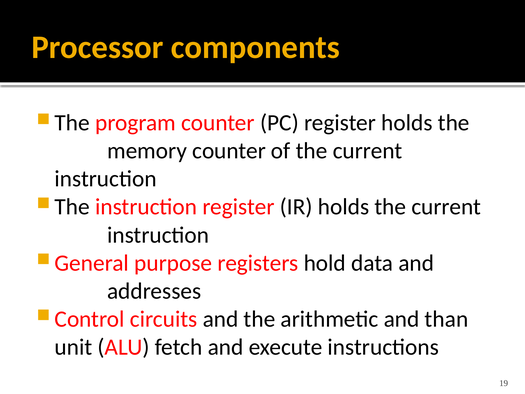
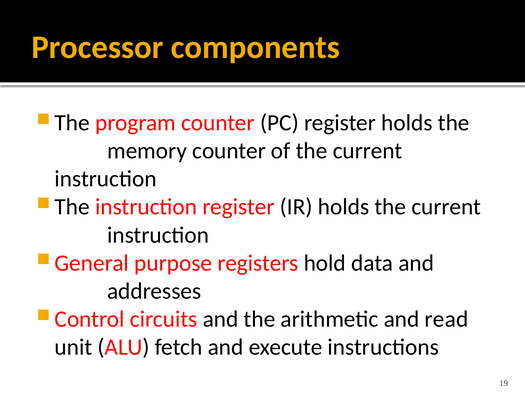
than: than -> read (446, 319)
